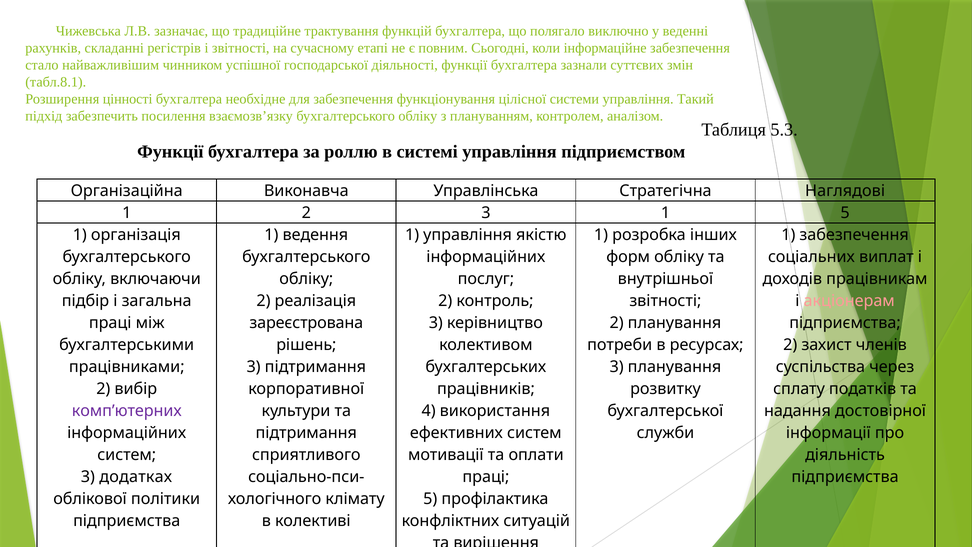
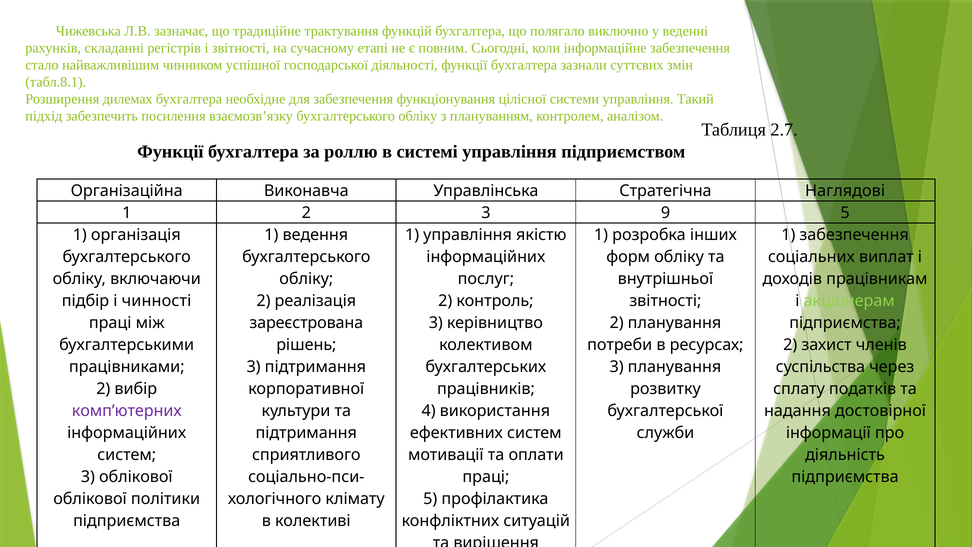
цінності: цінності -> дилемах (128, 99)
5.3: 5.3 -> 2.7 (784, 130)
3 1: 1 -> 9 (666, 213)
загальна: загальна -> чинності (157, 301)
акціонерам colour: pink -> light green (849, 301)
3 додатках: додатках -> облікової (136, 477)
